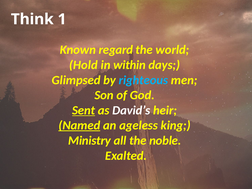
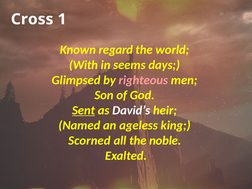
Think: Think -> Cross (32, 19)
Hold: Hold -> With (84, 65)
within: within -> seems (129, 65)
righteous colour: light blue -> pink (143, 80)
Named underline: present -> none (79, 125)
Ministry: Ministry -> Scorned (89, 141)
